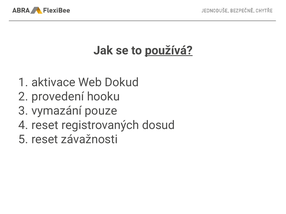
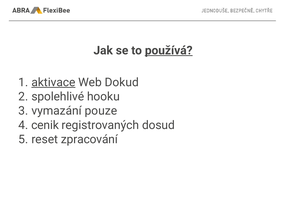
aktivace underline: none -> present (53, 82)
provedení: provedení -> spolehlivé (58, 97)
reset: reset -> cenik (45, 125)
závažnosti: závažnosti -> zpracování (89, 140)
